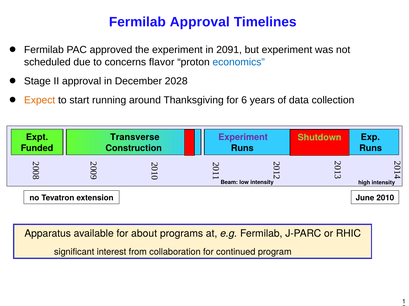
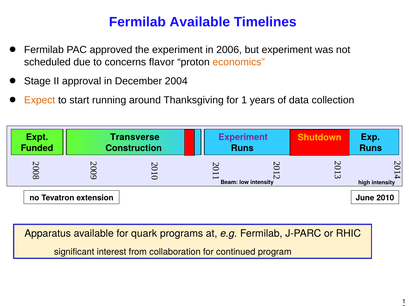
Fermilab Approval: Approval -> Available (200, 22)
2091: 2091 -> 2006 (229, 50)
economics colour: blue -> orange (239, 62)
2028: 2028 -> 2004 (176, 81)
for 6: 6 -> 1 (244, 100)
Shutdown colour: light green -> yellow (320, 138)
about: about -> quark (144, 234)
